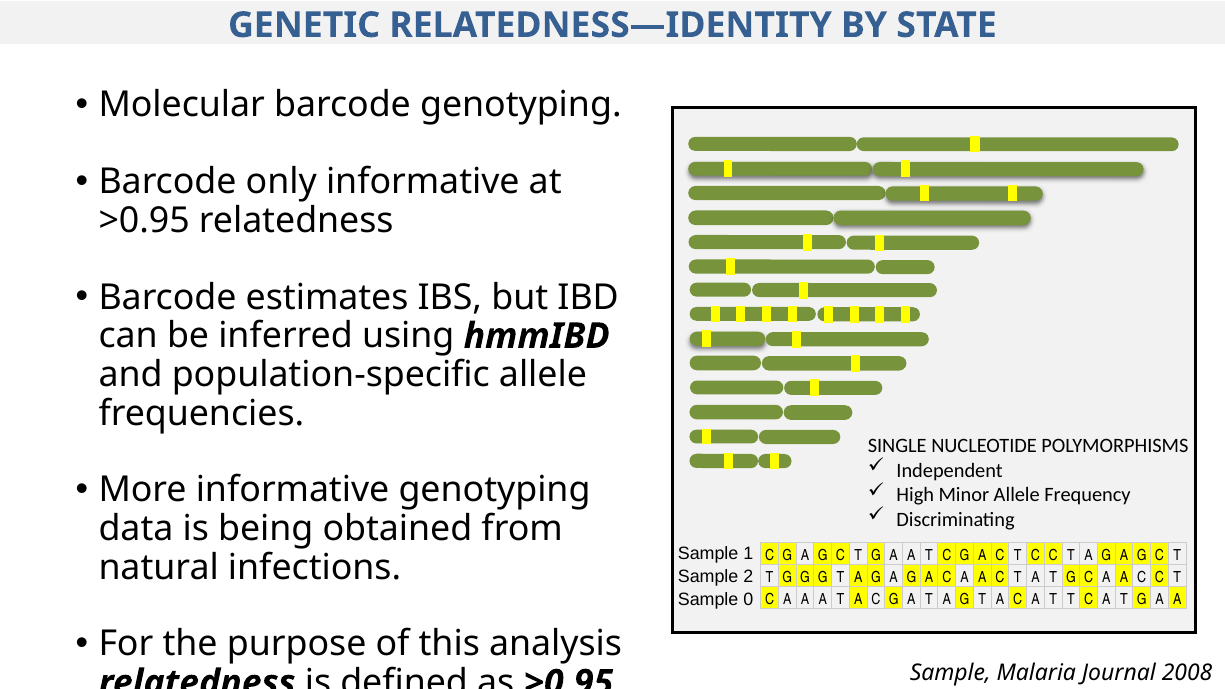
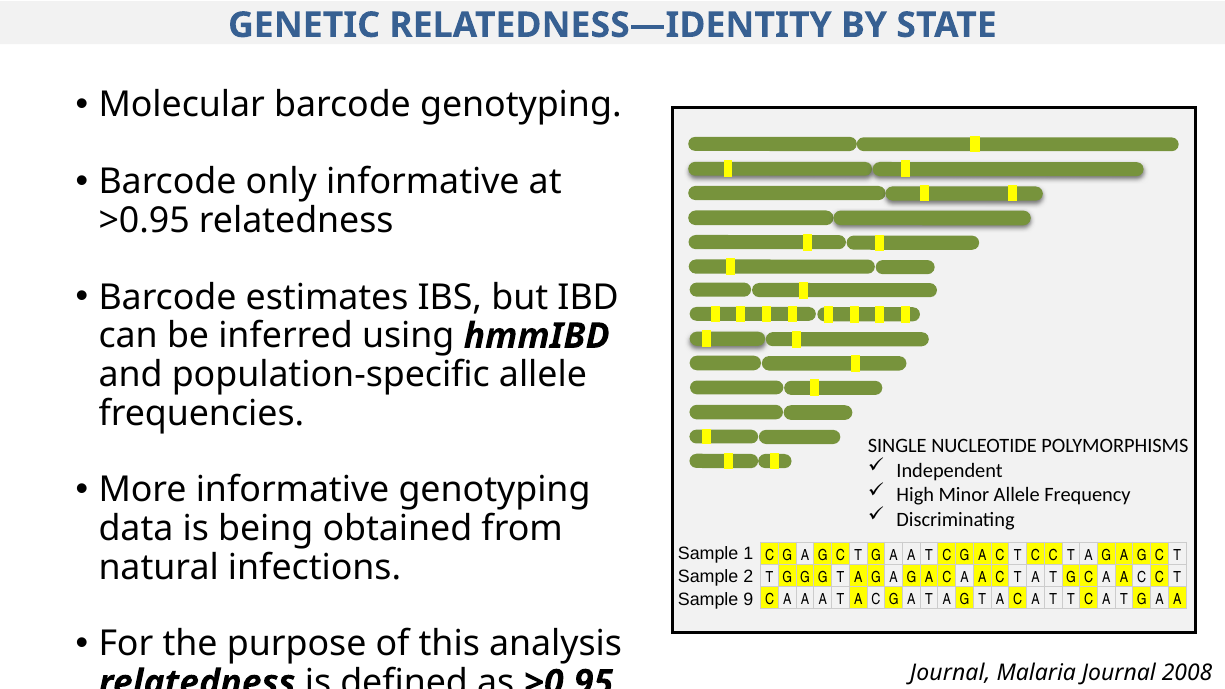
0: 0 -> 9 (748, 600)
Sample: Sample -> Journal (950, 673)
